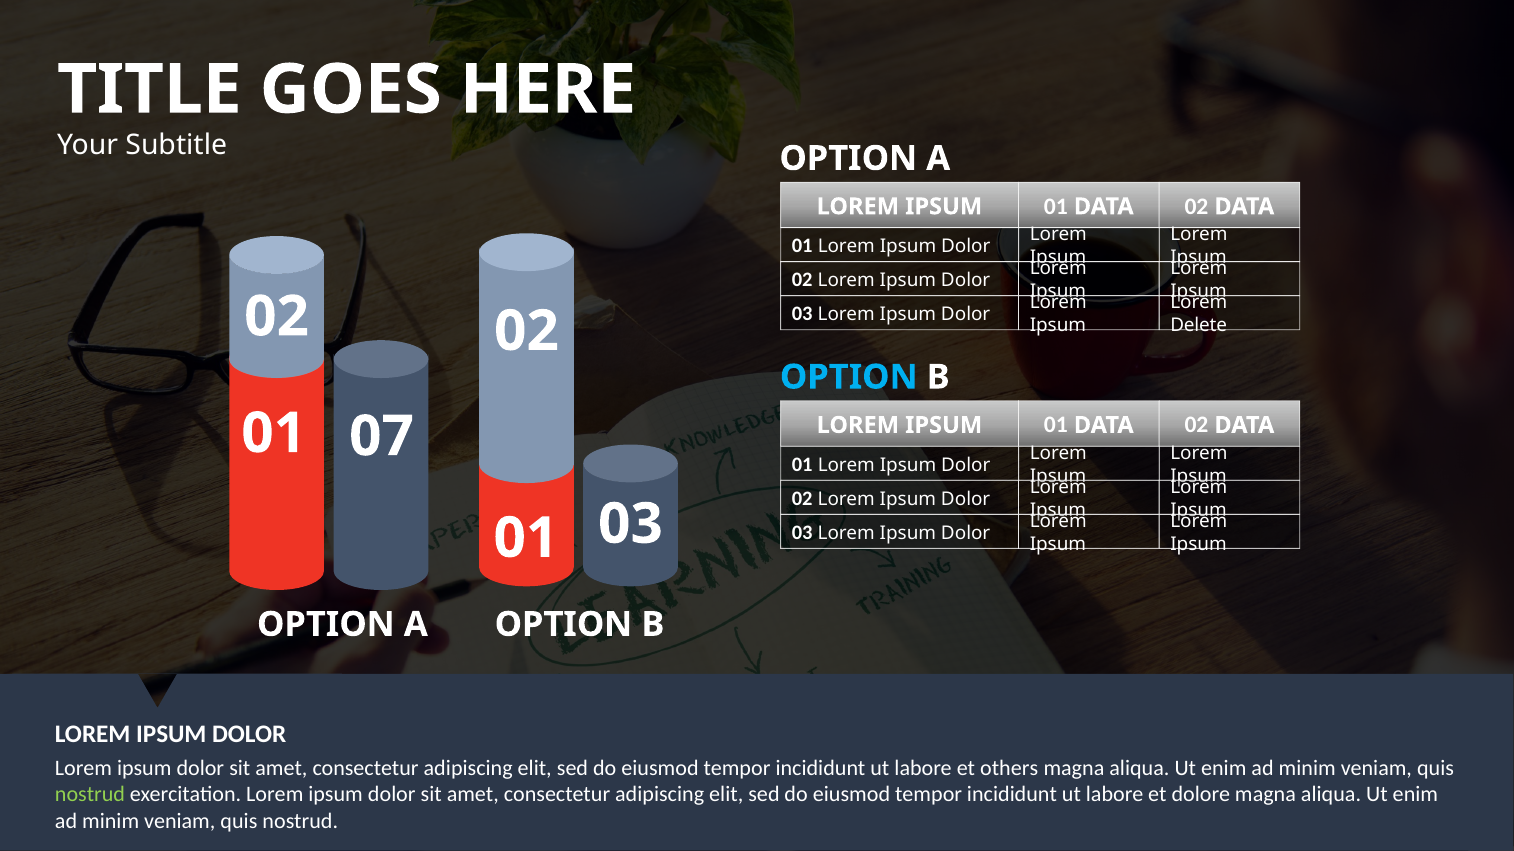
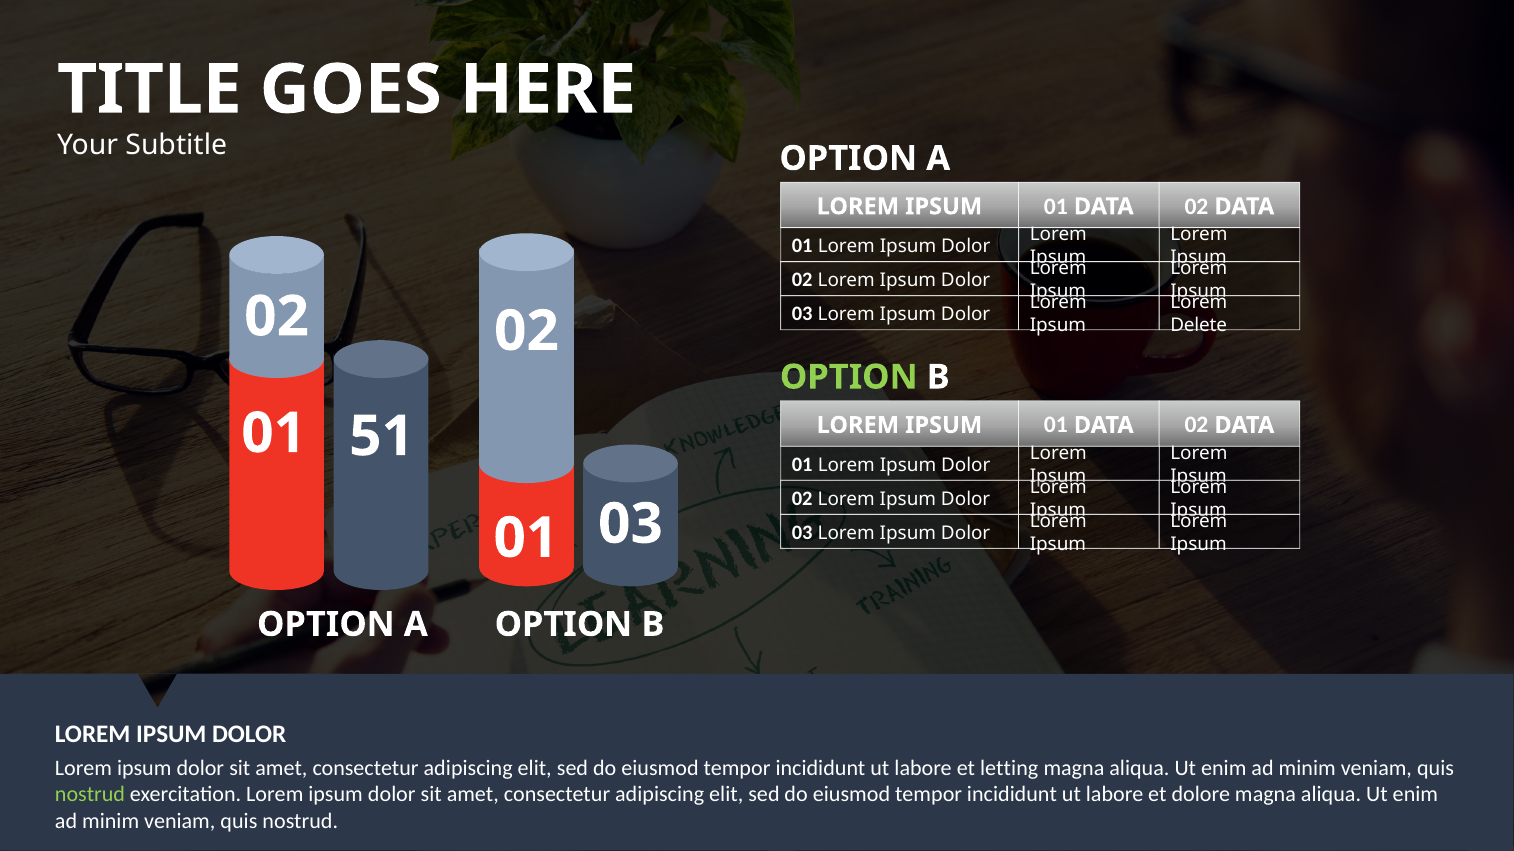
OPTION colour: light blue -> light green (849, 377)
07: 07 -> 51 (382, 437)
others: others -> letting (1009, 769)
